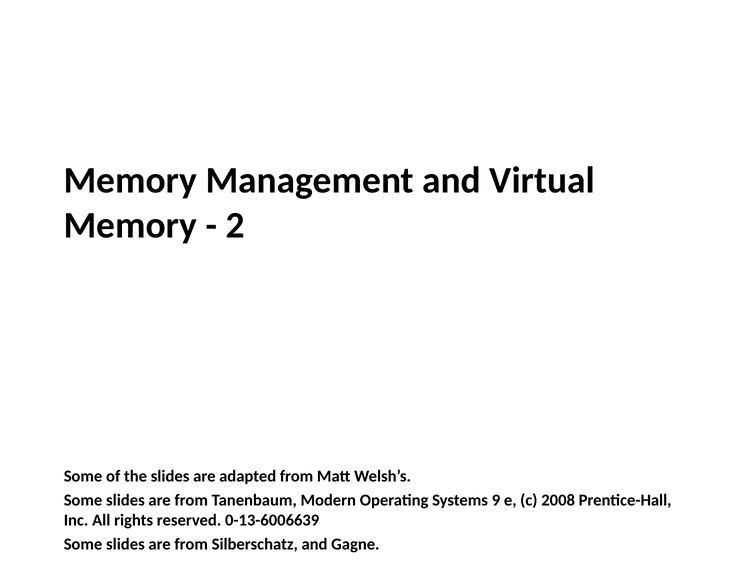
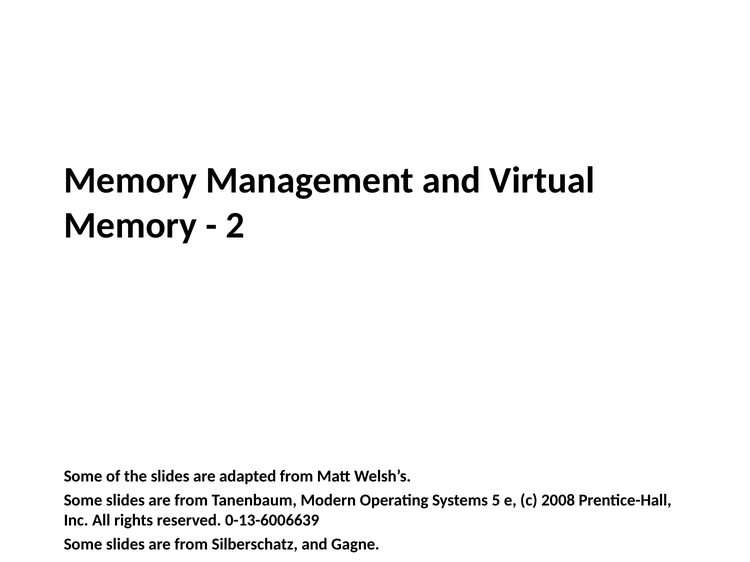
9: 9 -> 5 (496, 501)
